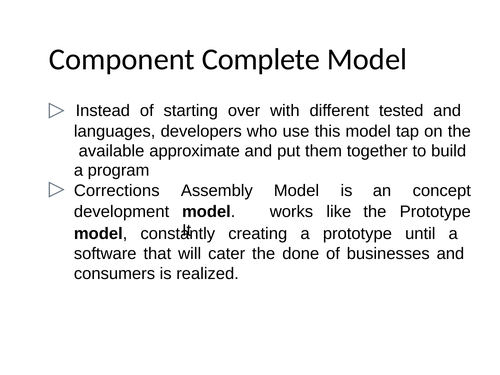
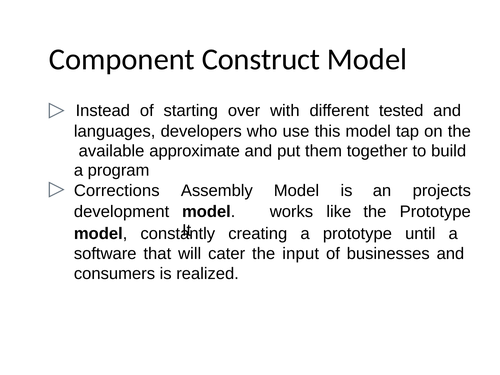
Complete: Complete -> Construct (261, 59)
concept: concept -> projects (442, 191)
done: done -> input (301, 254)
